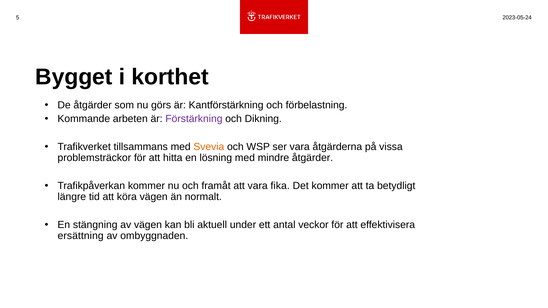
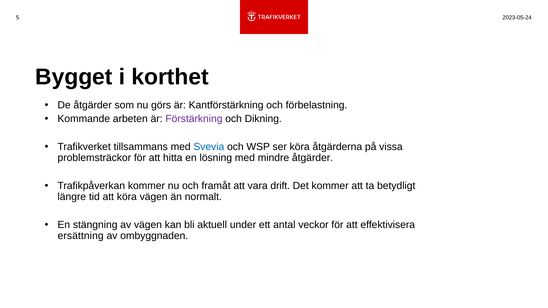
Svevia colour: orange -> blue (209, 147)
ser vara: vara -> köra (300, 147)
fika: fika -> drift (280, 186)
